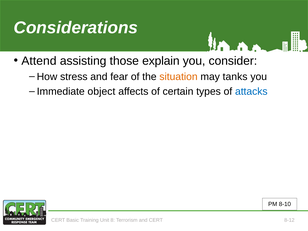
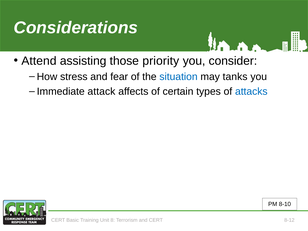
explain: explain -> priority (161, 61)
situation colour: orange -> blue (178, 77)
object: object -> attack (101, 92)
